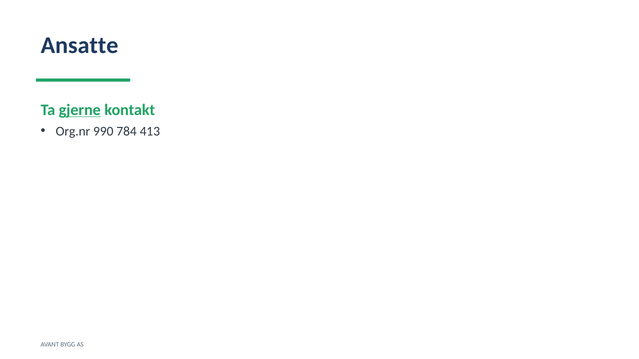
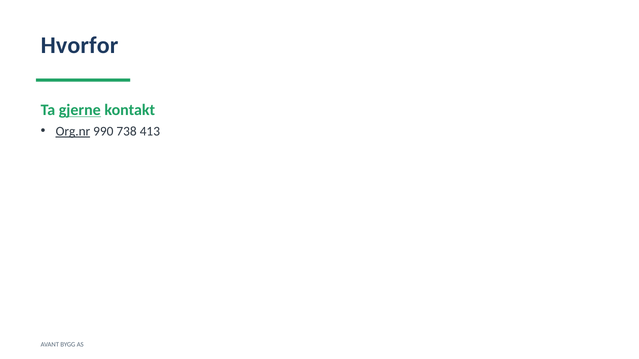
Ansatte: Ansatte -> Hvorfor (79, 46)
Org.nr underline: none -> present (73, 131)
784: 784 -> 738 (127, 131)
